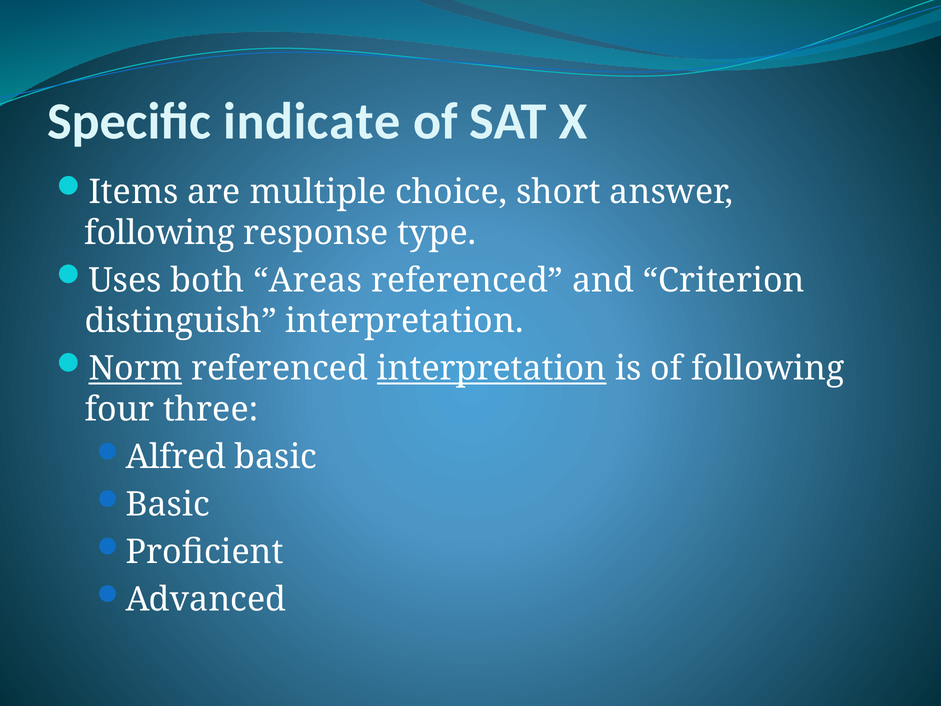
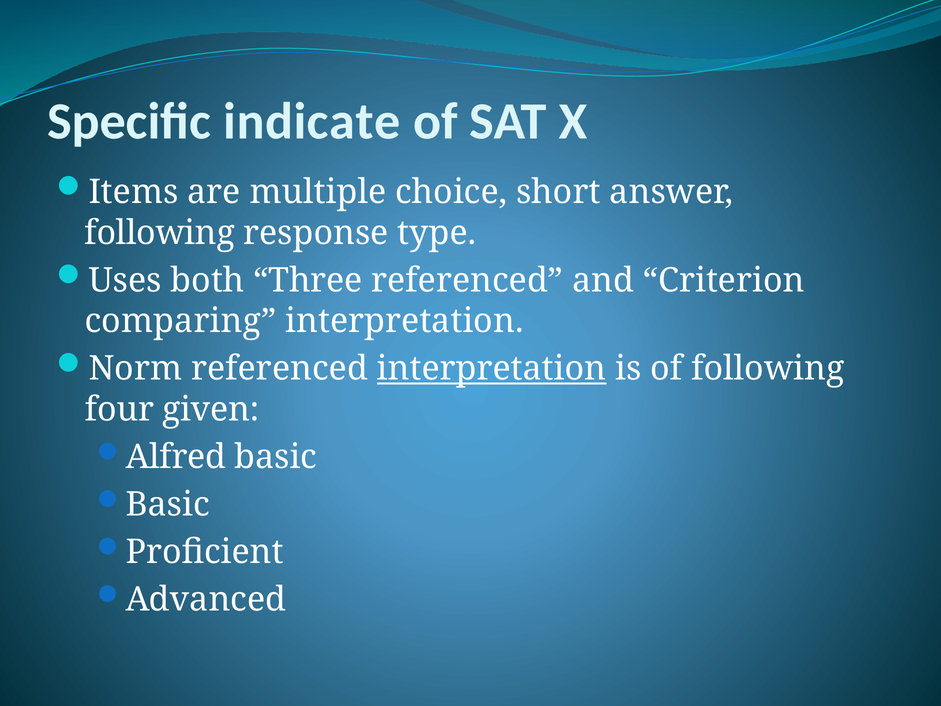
Areas: Areas -> Three (308, 280)
distinguish: distinguish -> comparing (181, 321)
Norm underline: present -> none (135, 369)
three: three -> given (211, 409)
